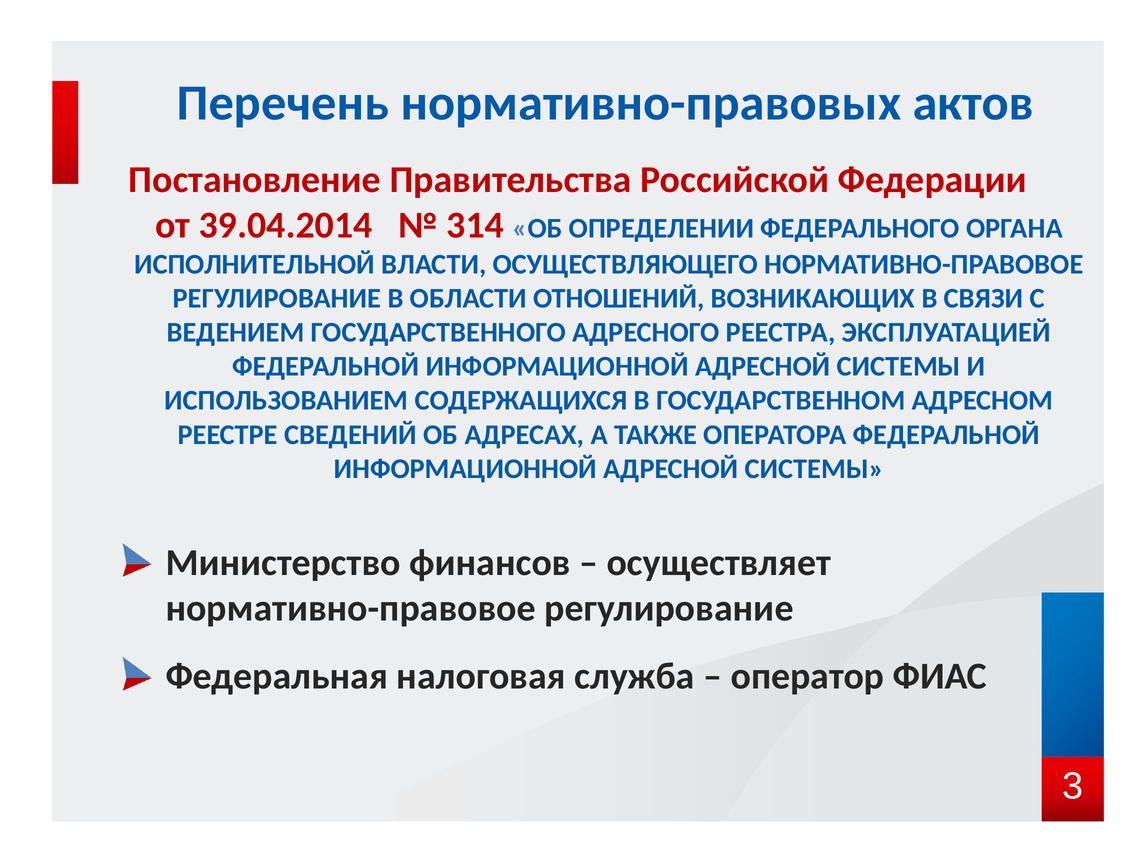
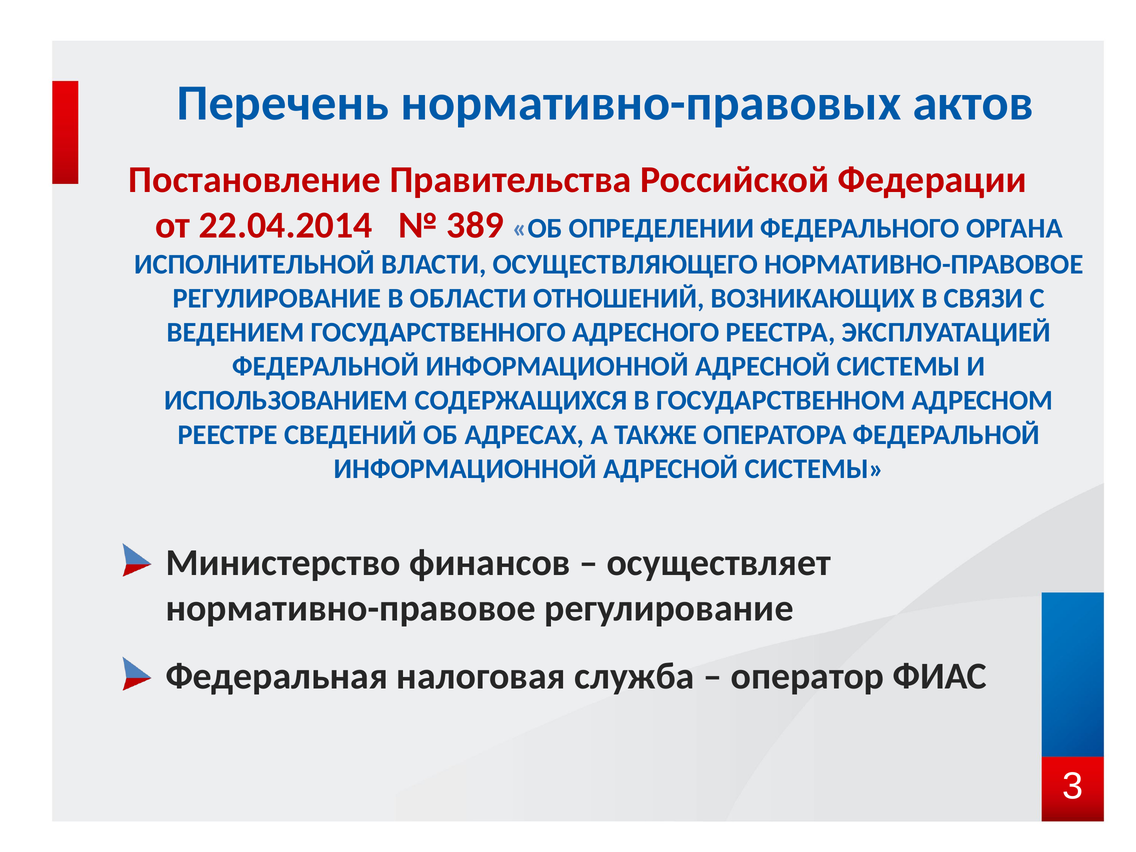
39.04.2014: 39.04.2014 -> 22.04.2014 (286, 225)
314: 314 -> 389 (475, 225)
